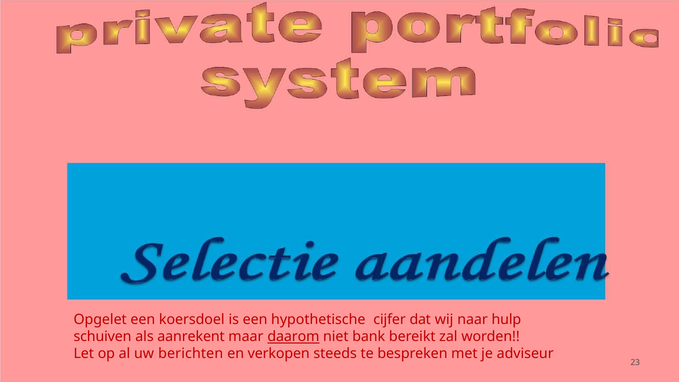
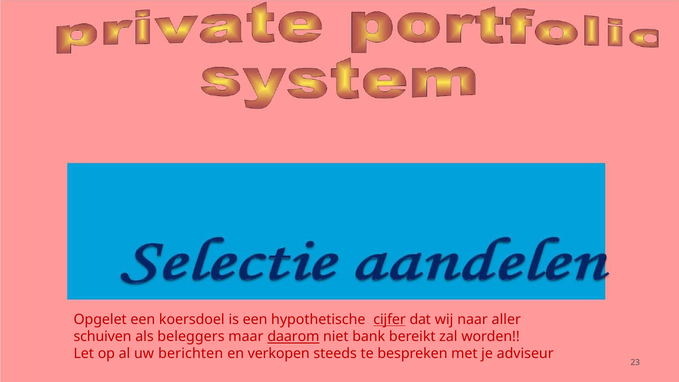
cijfer underline: none -> present (390, 319)
hulp: hulp -> aller (506, 319)
aanrekent: aanrekent -> beleggers (191, 337)
